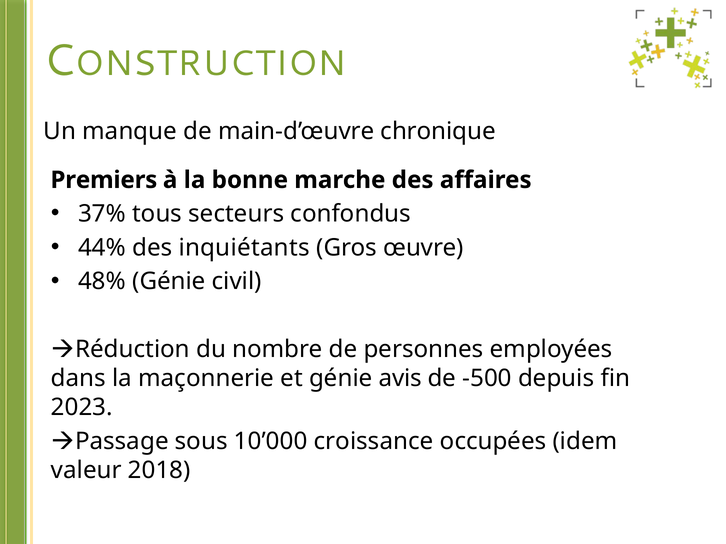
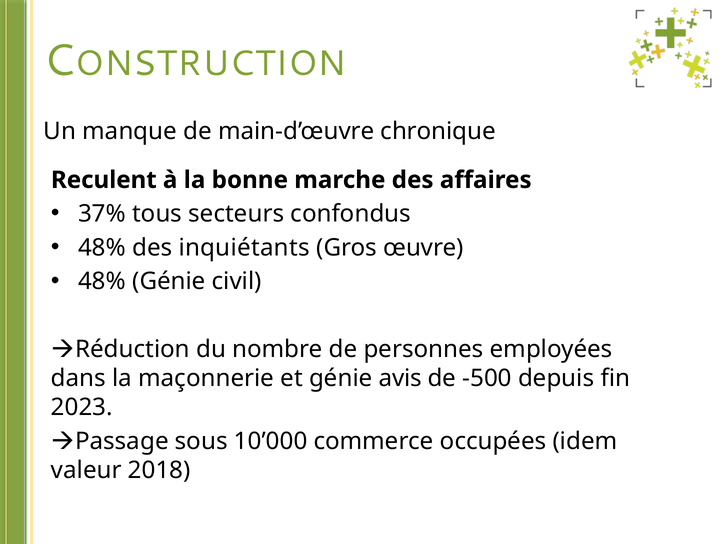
Premiers: Premiers -> Reculent (104, 180)
44%: 44% -> 48% (102, 248)
croissance: croissance -> commerce (374, 441)
